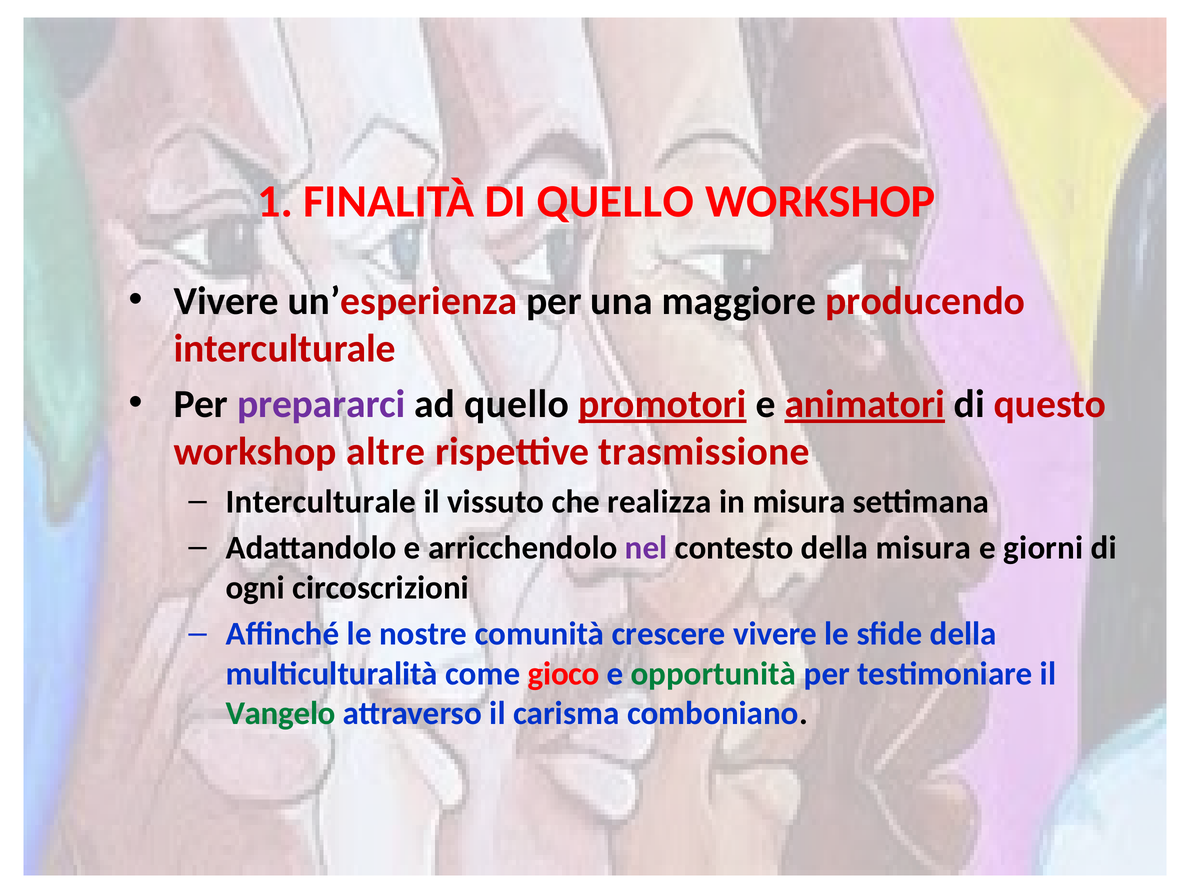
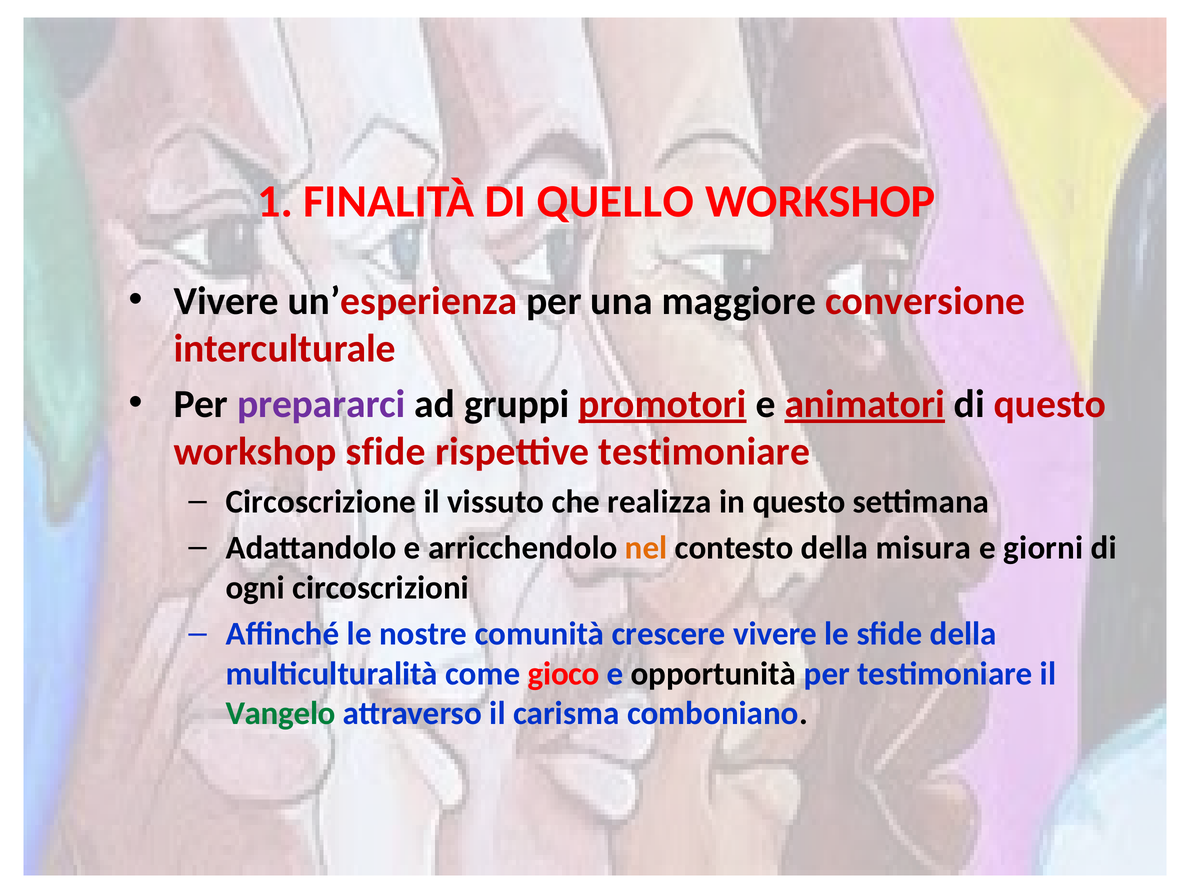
producendo: producendo -> conversione (925, 301)
ad quello: quello -> gruppi (517, 404)
workshop altre: altre -> sfide (386, 451)
rispettive trasmissione: trasmissione -> testimoniare (704, 451)
Interculturale: Interculturale -> Circoscrizione (321, 501)
in misura: misura -> questo (799, 501)
nel colour: purple -> orange (646, 548)
opportunità colour: green -> black (713, 673)
